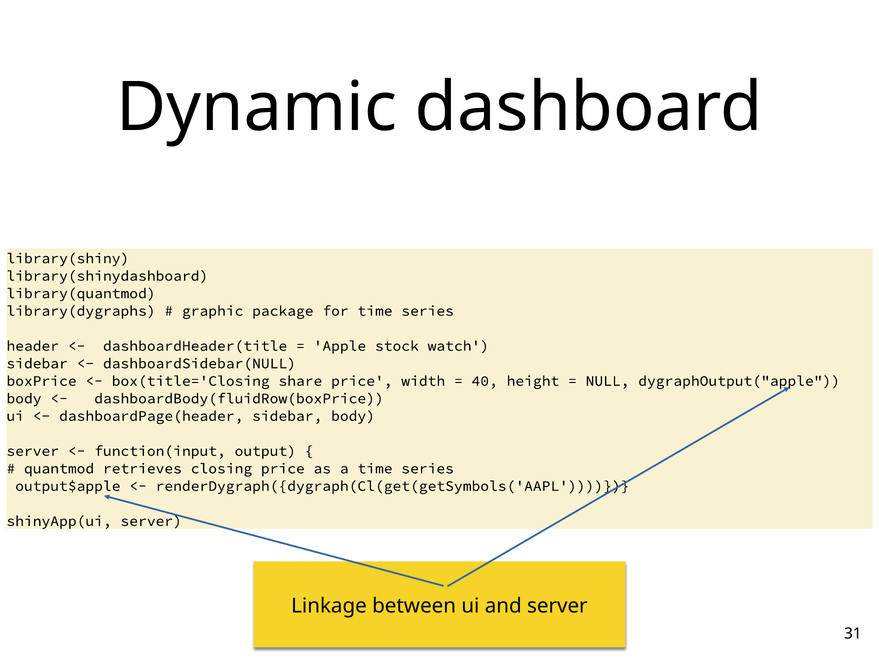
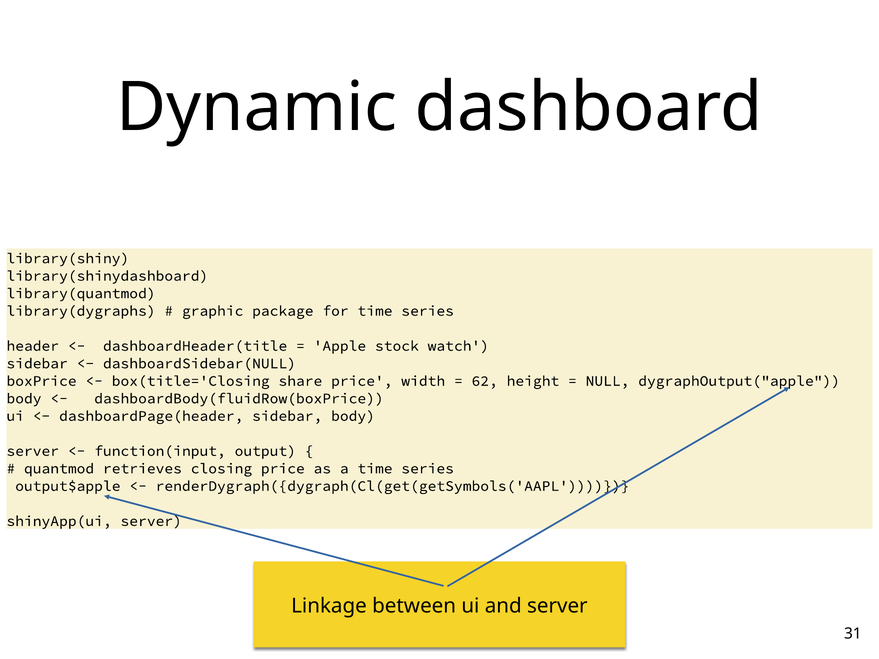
40: 40 -> 62 (485, 381)
